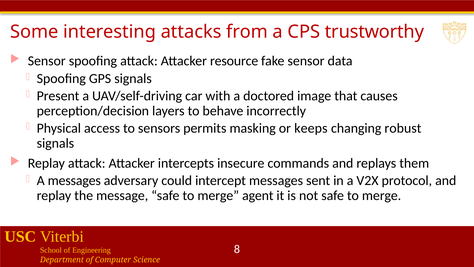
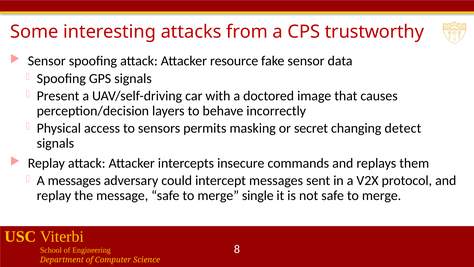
keeps: keeps -> secret (311, 128)
robust: robust -> detect (403, 128)
agent: agent -> single (258, 195)
